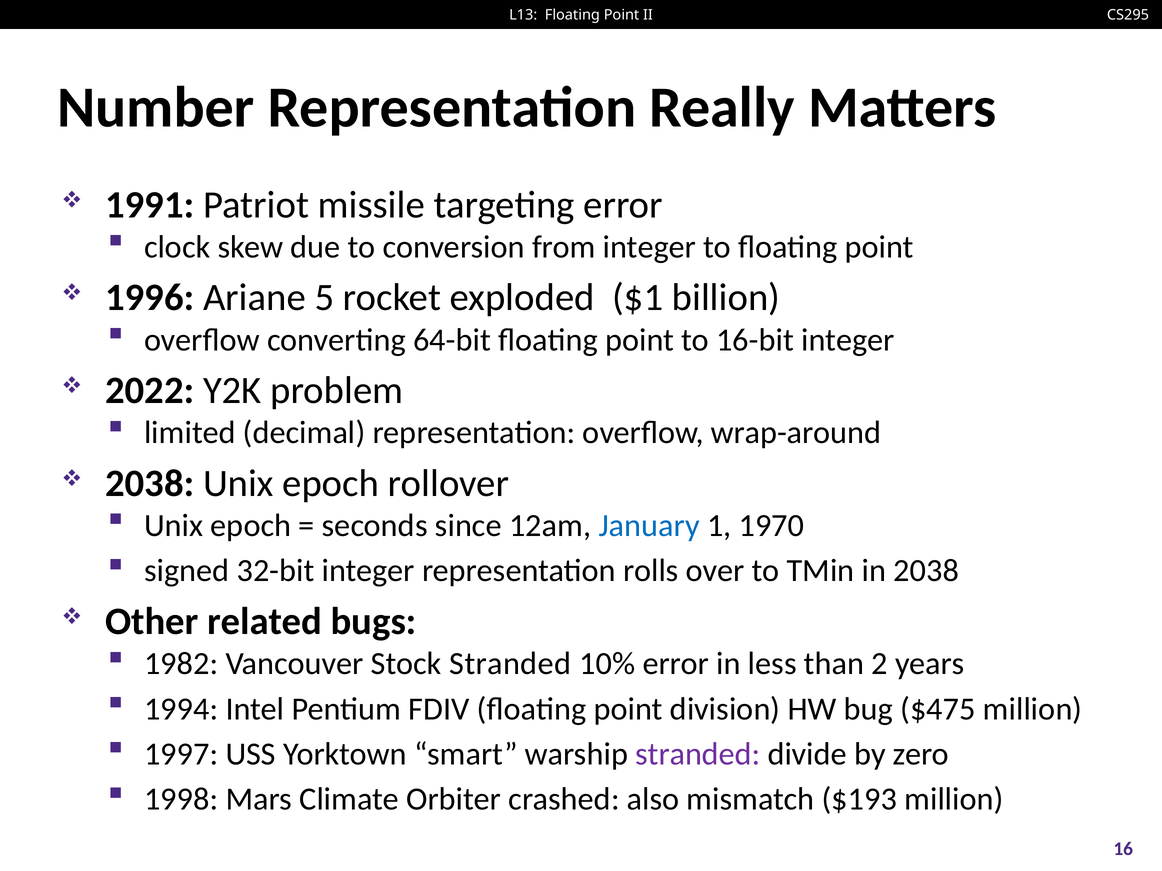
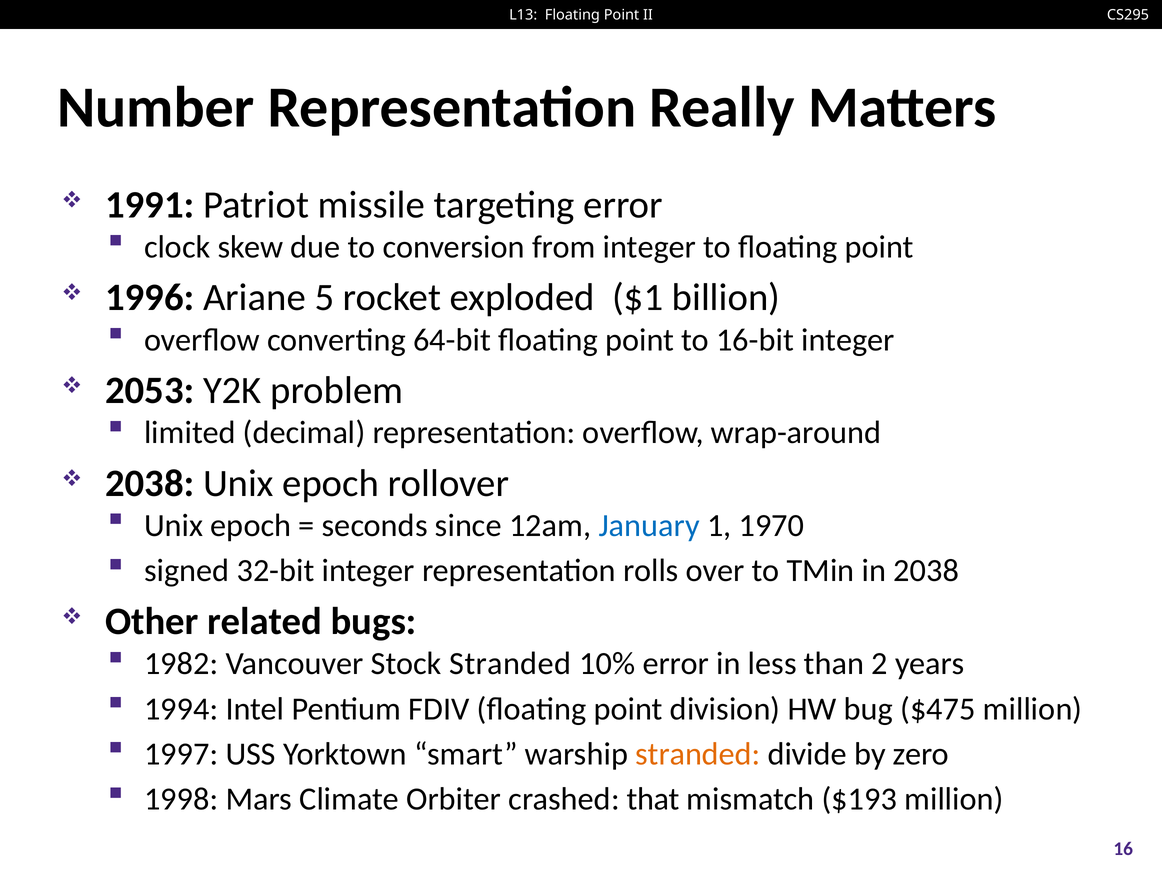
2022: 2022 -> 2053 (150, 391)
stranded colour: purple -> orange (698, 755)
also: also -> that (653, 800)
